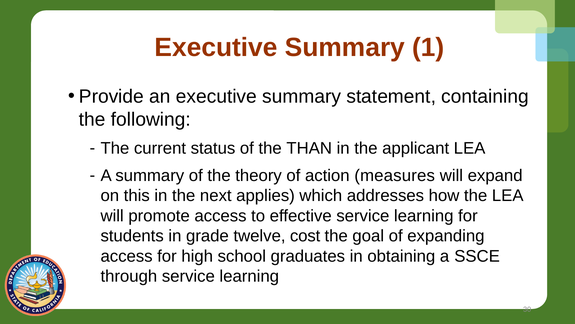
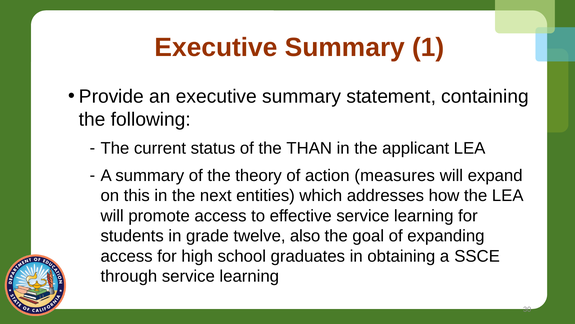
applies: applies -> entities (266, 195)
cost: cost -> also (305, 236)
